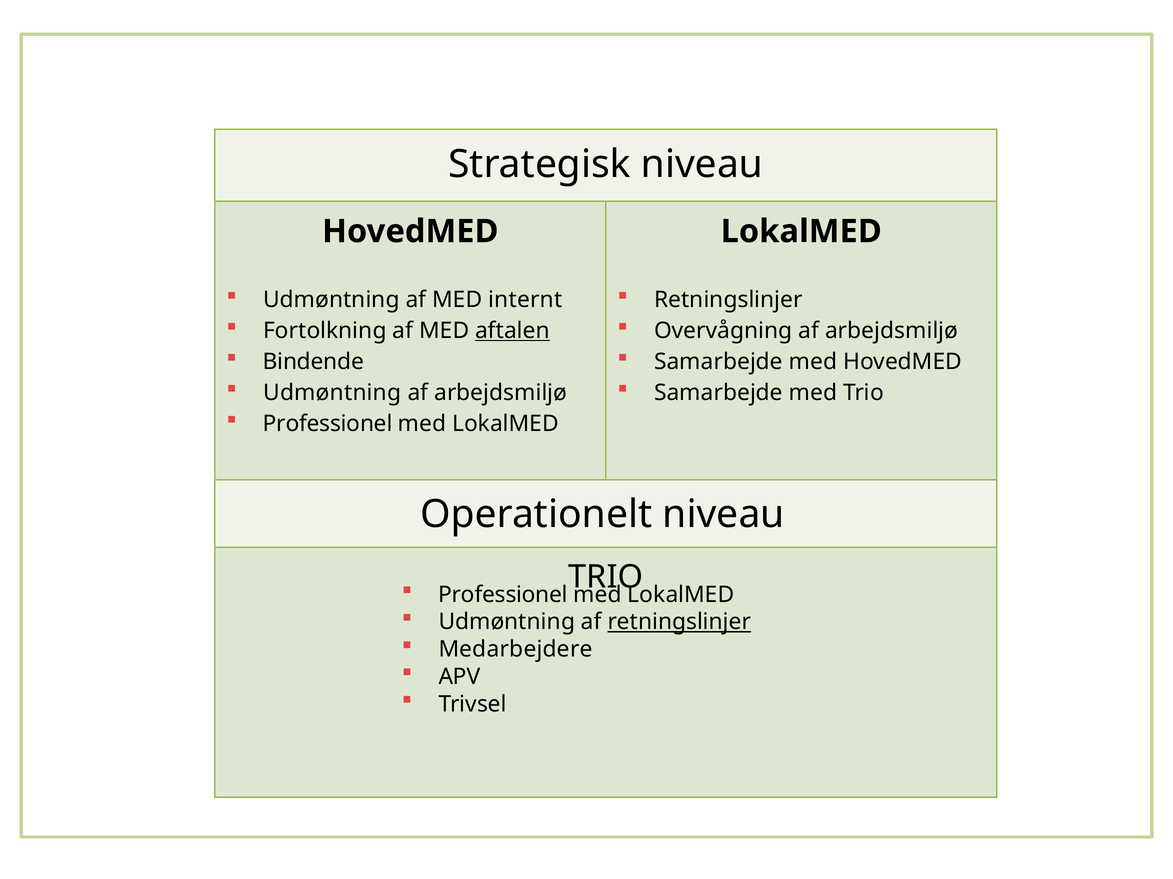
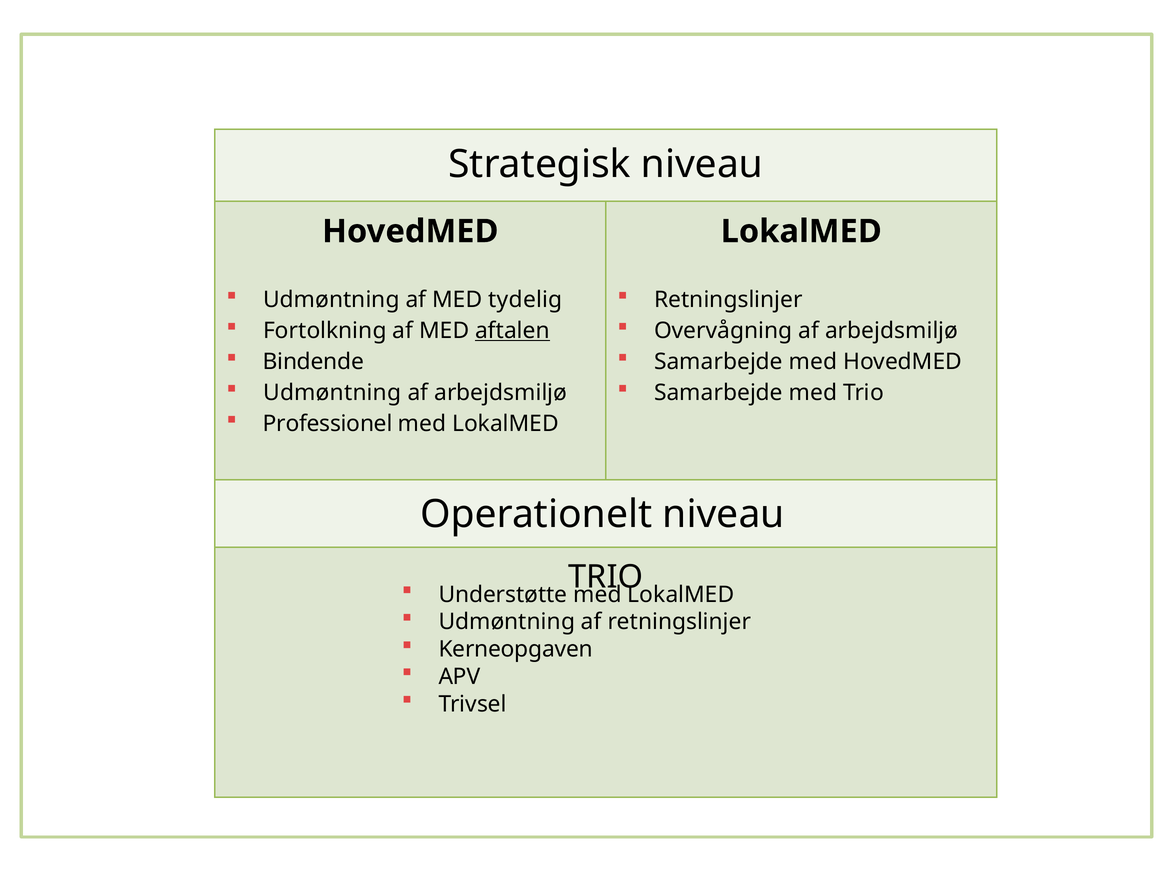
internt: internt -> tydelig (525, 300)
Professionel: Professionel -> Understøtte (503, 595)
retningslinjer underline: present -> none (679, 622)
Medarbejdere: Medarbejdere -> Kerneopgaven (516, 650)
